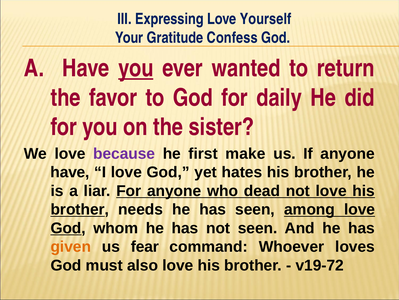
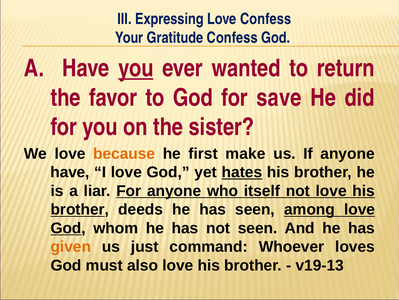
Love Yourself: Yourself -> Confess (266, 19)
daily: daily -> save (279, 98)
because colour: purple -> orange (124, 153)
hates underline: none -> present (242, 172)
dead: dead -> itself (262, 190)
needs: needs -> deeds (141, 209)
fear: fear -> just (145, 246)
v19-72: v19-72 -> v19-13 (320, 265)
